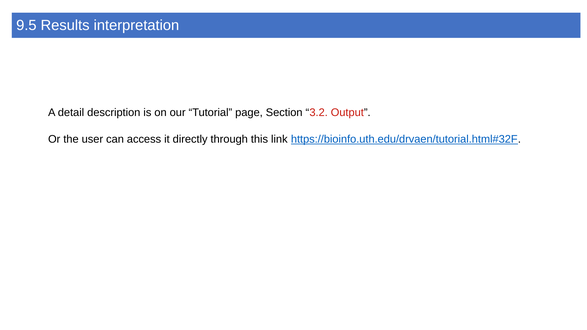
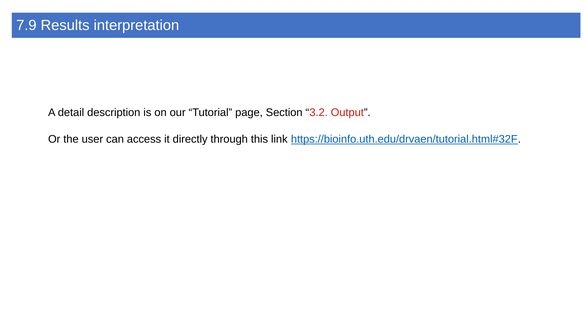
9.5: 9.5 -> 7.9 (26, 25)
